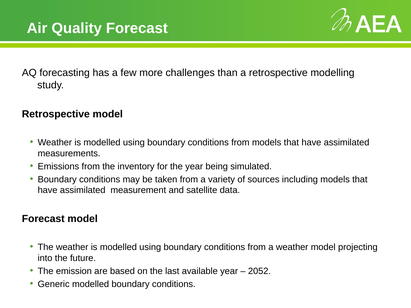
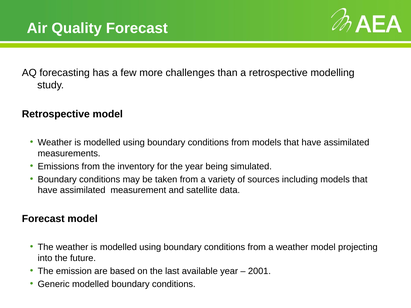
2052: 2052 -> 2001 (259, 271)
